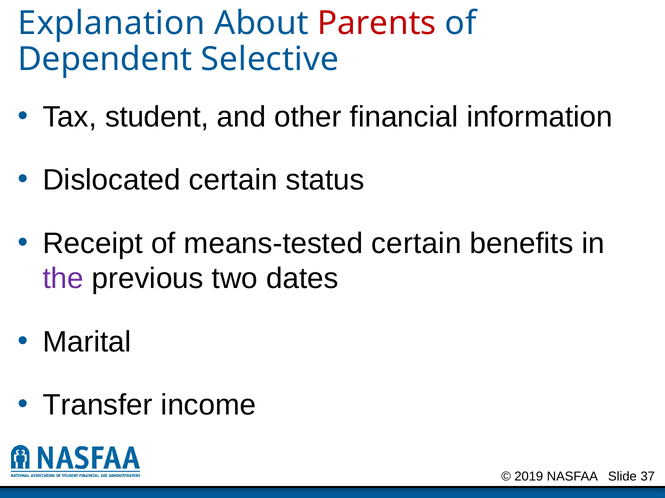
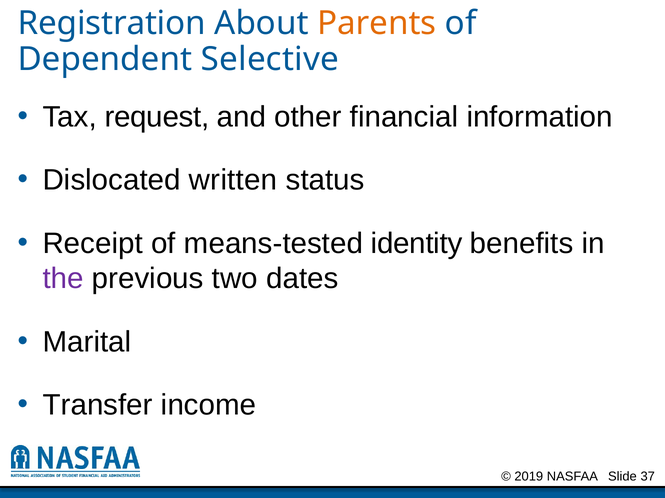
Explanation: Explanation -> Registration (112, 23)
Parents colour: red -> orange (377, 23)
student: student -> request (157, 117)
Dislocated certain: certain -> written (233, 181)
means-tested certain: certain -> identity (417, 244)
